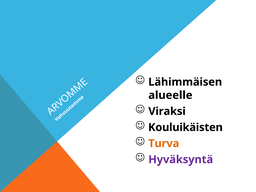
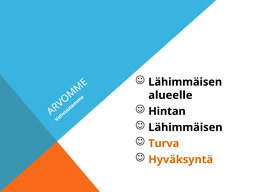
Viraksi: Viraksi -> Hintan (167, 111)
Kouluikäisten: Kouluikäisten -> Lähimmäisen (185, 127)
Hyväksyntä colour: purple -> orange (181, 160)
